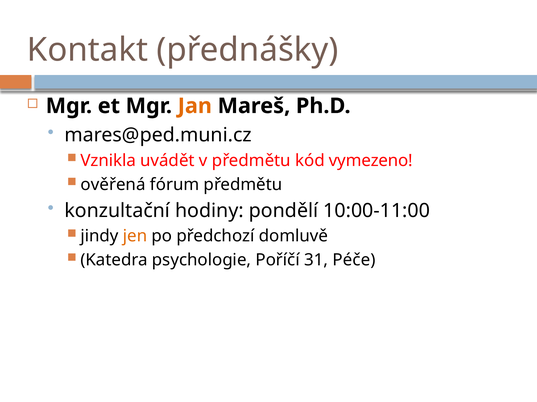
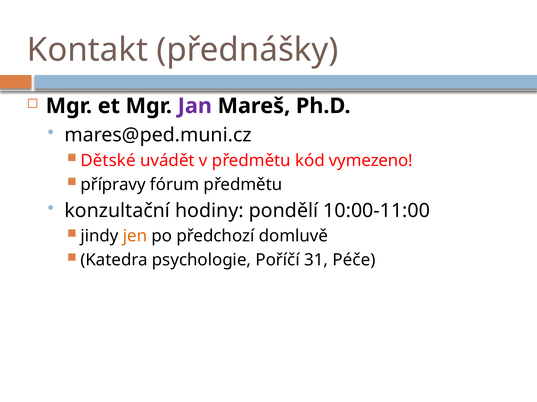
Jan colour: orange -> purple (195, 106)
Vznikla: Vznikla -> Dětské (108, 161)
ověřená: ověřená -> přípravy (113, 185)
